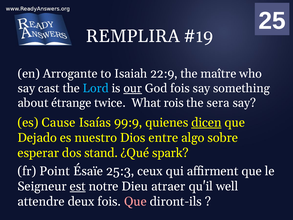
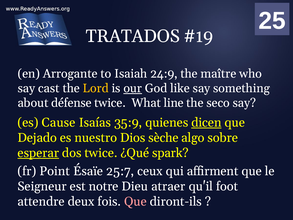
REMPLIRA: REMPLIRA -> TRATADOS (133, 36)
22:9: 22:9 -> 24:9 (164, 74)
Lord colour: light blue -> yellow (96, 88)
God fois: fois -> like (180, 88)
étrange: étrange -> défense (71, 103)
rois: rois -> line (174, 103)
sera: sera -> seco (218, 103)
99:9: 99:9 -> 35:9 (128, 122)
entre: entre -> sèche (163, 138)
esperar underline: none -> present (38, 153)
dos stand: stand -> twice (101, 153)
25:3: 25:3 -> 25:7 (120, 171)
est underline: present -> none (78, 186)
well: well -> foot (227, 186)
